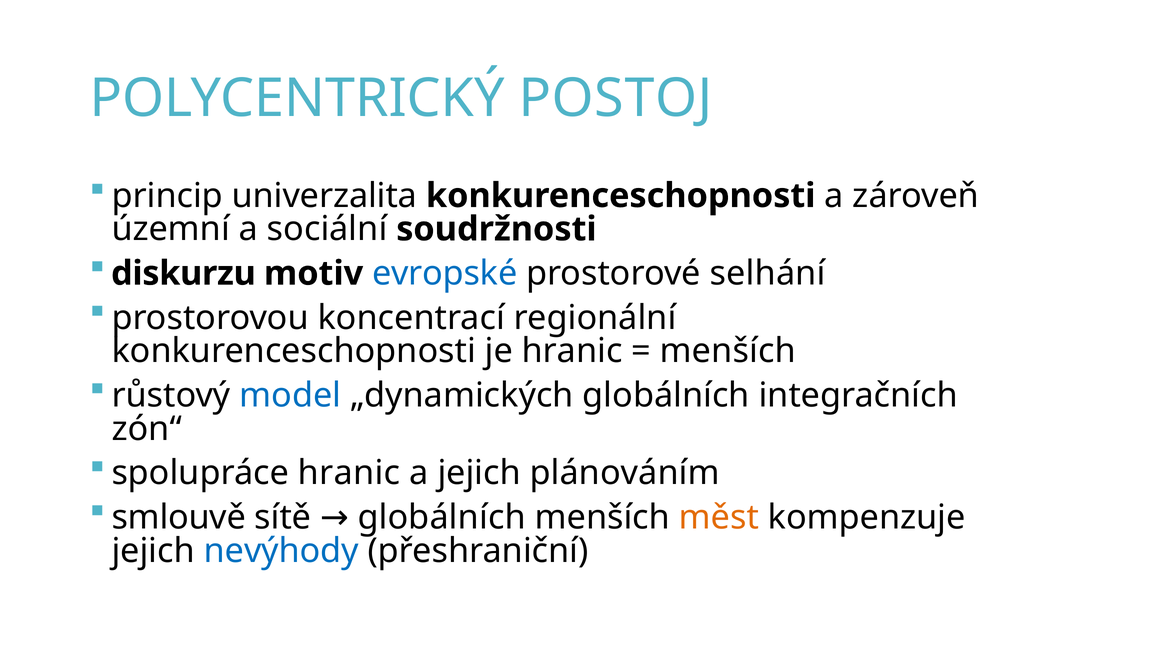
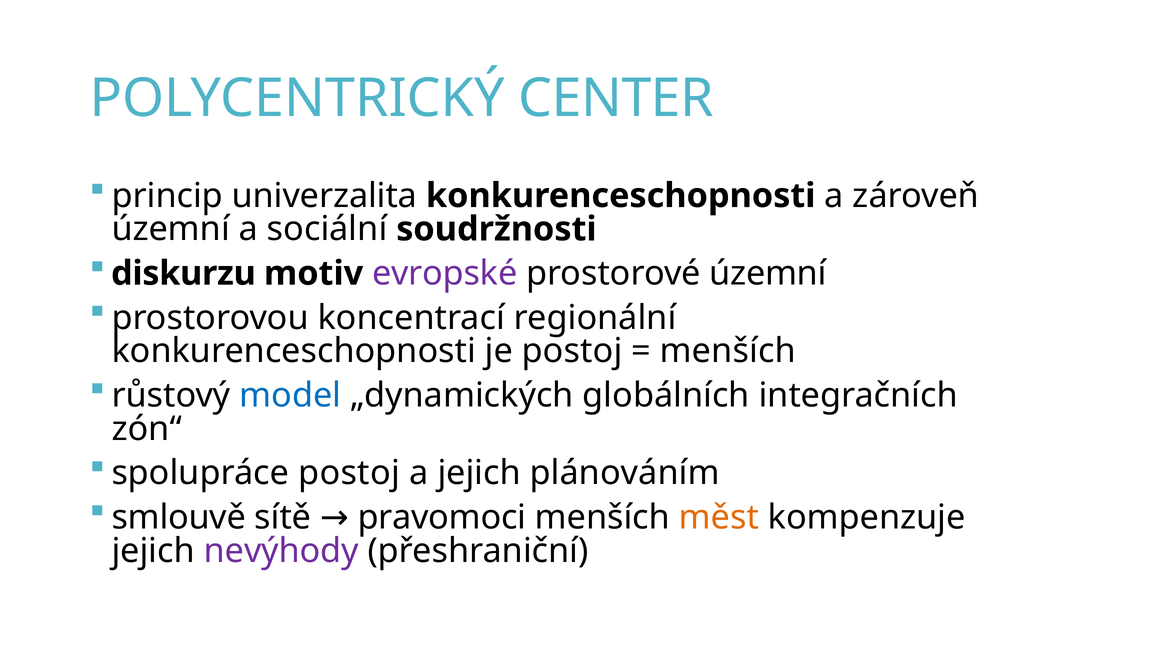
POSTOJ: POSTOJ -> CENTER (616, 99)
evropské colour: blue -> purple (445, 273)
prostorové selhání: selhání -> územní (768, 273)
je hranic: hranic -> postoj (572, 351)
spolupráce hranic: hranic -> postoj (349, 473)
sítě globálních: globálních -> pravomoci (442, 517)
nevýhody colour: blue -> purple (281, 551)
